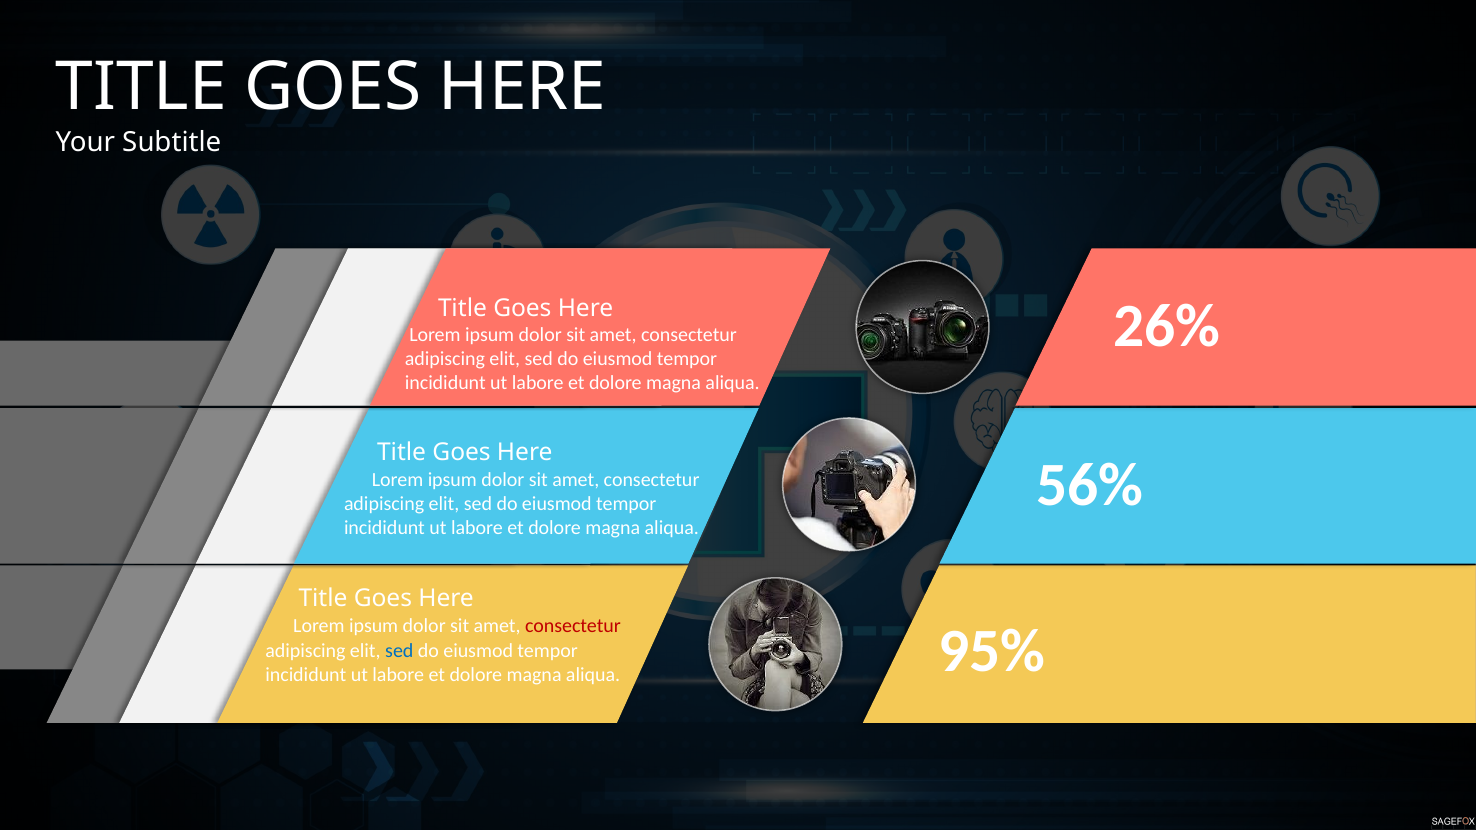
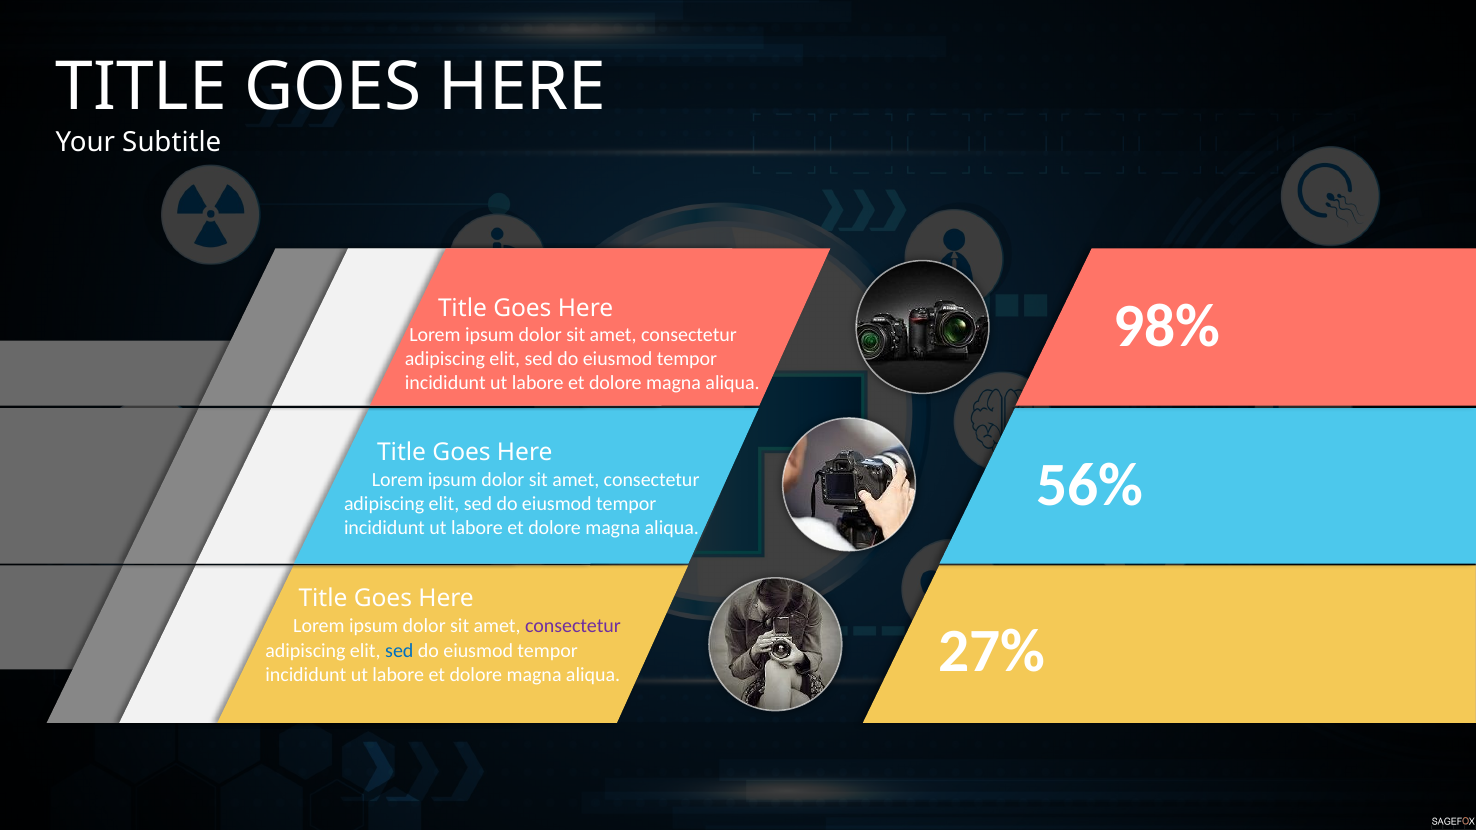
26%: 26% -> 98% (1167, 327)
consectetur colour: red -> purple (573, 627)
95%: 95% -> 27% (992, 651)
